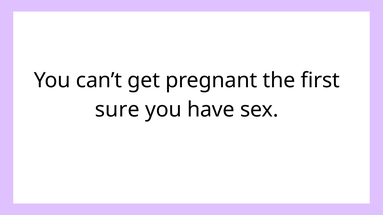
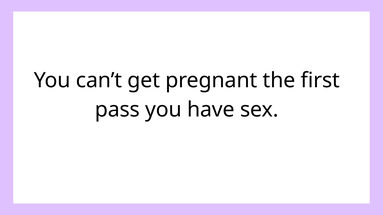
sure: sure -> pass (117, 110)
